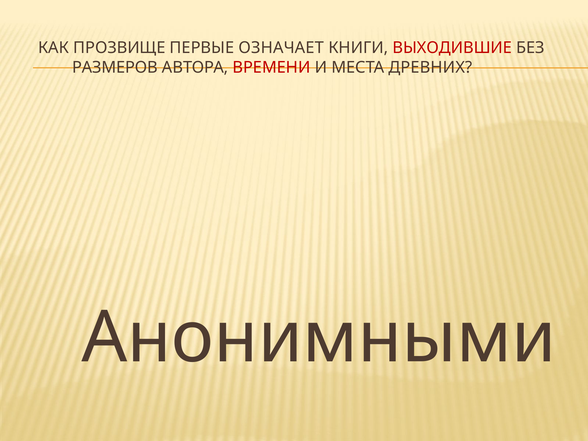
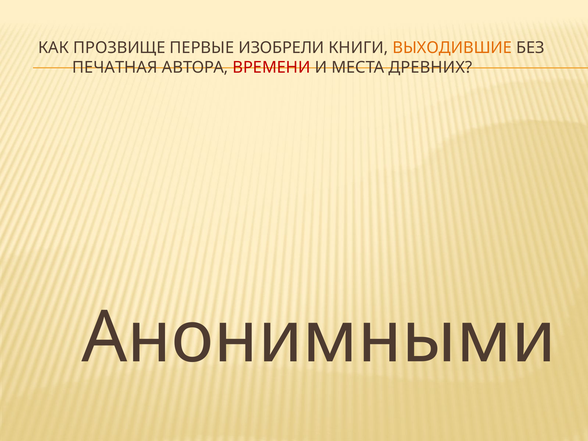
ОЗНАЧАЕТ: ОЗНАЧАЕТ -> ИЗОБРЕЛИ (281, 48)
ВЫХОДИВШИЕ colour: red -> orange (452, 48)
РАЗМЕРОВ: РАЗМЕРОВ -> ПЕЧАТНАЯ (115, 67)
